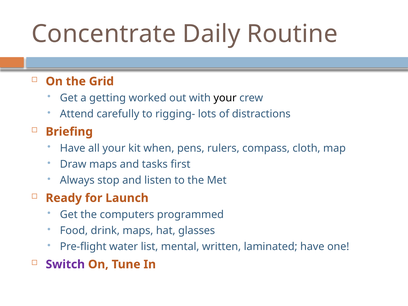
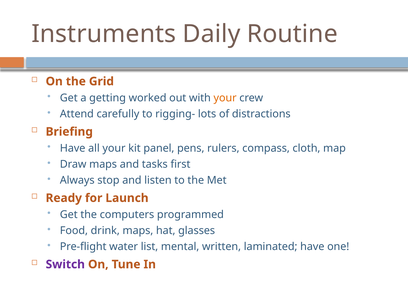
Concentrate: Concentrate -> Instruments (104, 34)
your colour: black -> orange (225, 98)
when: when -> panel (159, 148)
